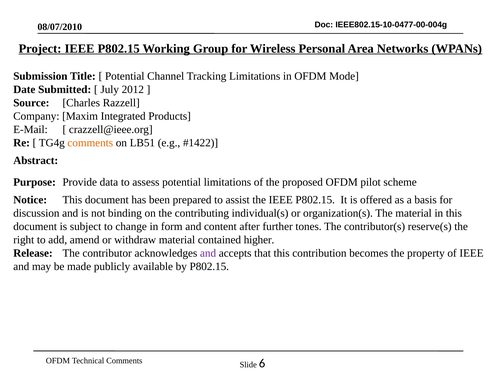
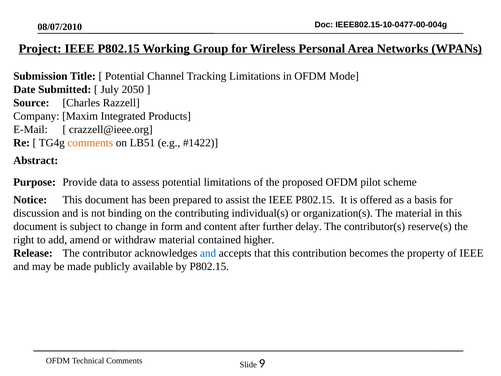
2012: 2012 -> 2050 (133, 89)
tones: tones -> delay (309, 226)
and colour: purple -> blue (208, 253)
6: 6 -> 9 (262, 363)
